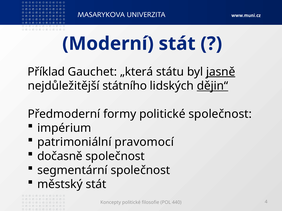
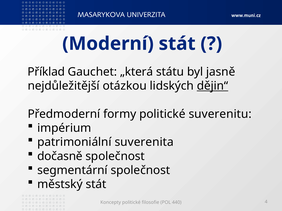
jasně underline: present -> none (221, 72)
státního: státního -> otázkou (125, 86)
politické společnost: společnost -> suverenitu (220, 114)
pravomocí: pravomocí -> suverenita (144, 142)
